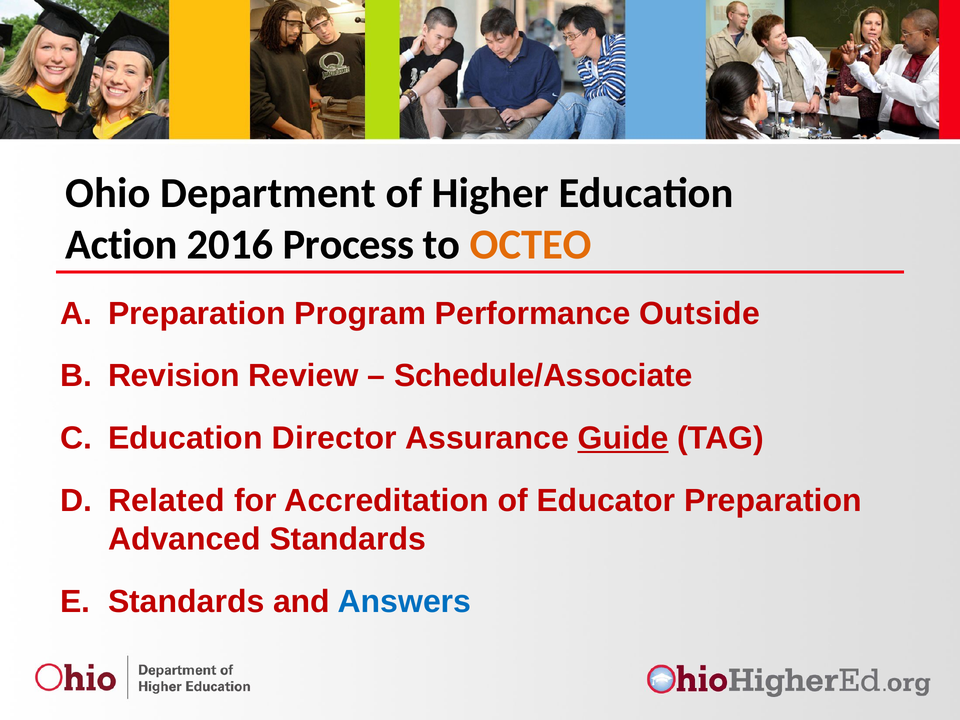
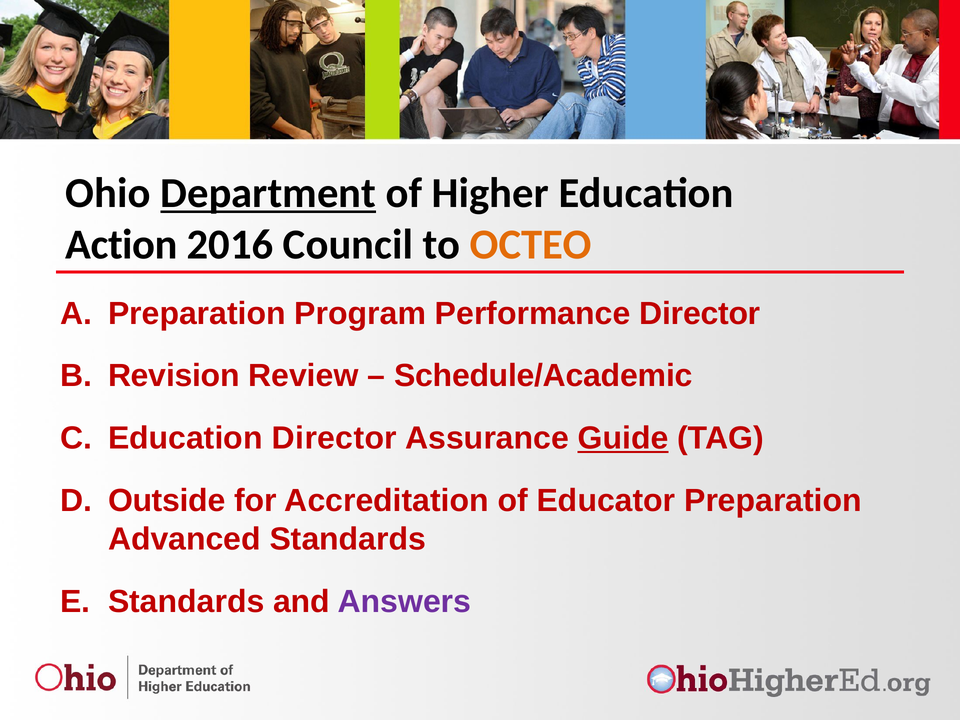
Department underline: none -> present (268, 193)
Process: Process -> Council (348, 245)
Performance Outside: Outside -> Director (700, 313)
Schedule/Associate: Schedule/Associate -> Schedule/Academic (543, 376)
Related: Related -> Outside (167, 501)
Answers colour: blue -> purple (404, 601)
